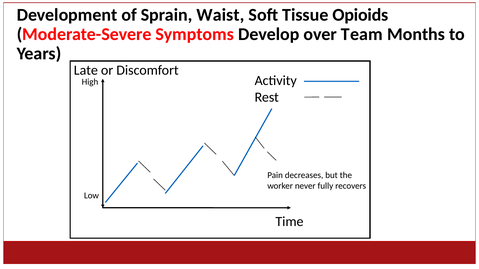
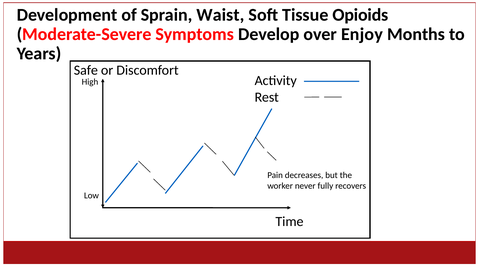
Team: Team -> Enjoy (362, 34)
Late: Late -> Safe (86, 70)
